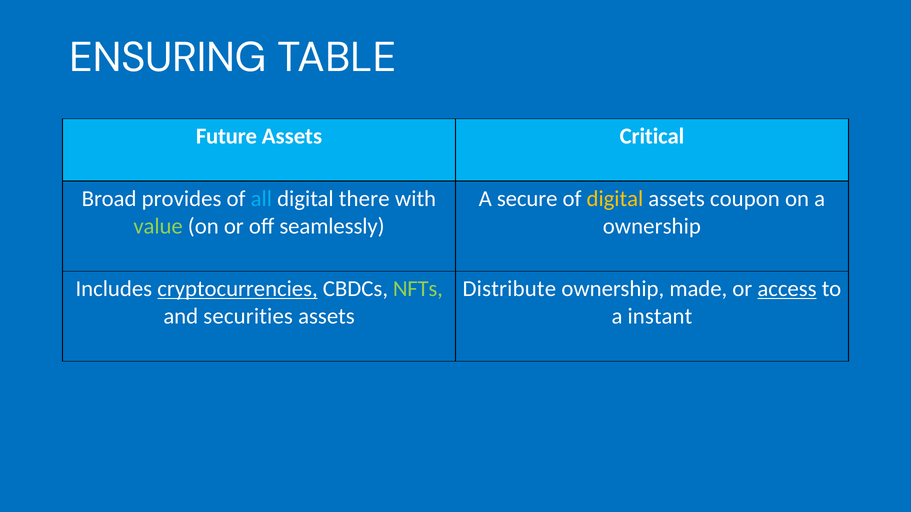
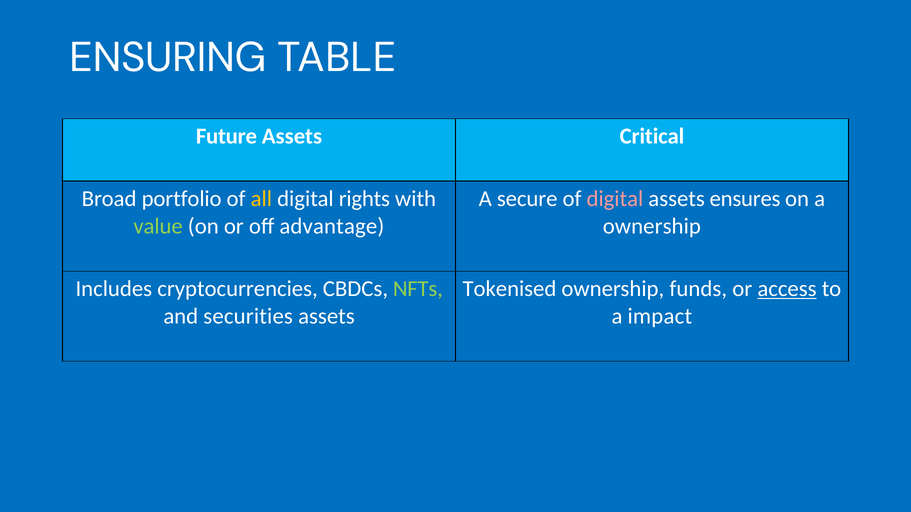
provides: provides -> portfolio (182, 199)
all colour: light blue -> yellow (261, 199)
there: there -> rights (364, 199)
digital colour: yellow -> pink (615, 199)
coupon: coupon -> ensures (745, 199)
seamlessly: seamlessly -> advantage (332, 227)
cryptocurrencies underline: present -> none (238, 289)
Distribute: Distribute -> Tokenised (509, 289)
made: made -> funds (698, 289)
instant: instant -> impact (660, 317)
